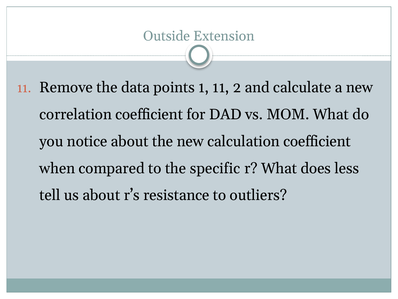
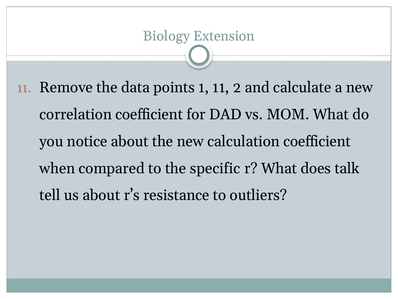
Outside: Outside -> Biology (167, 36)
less: less -> talk (347, 168)
